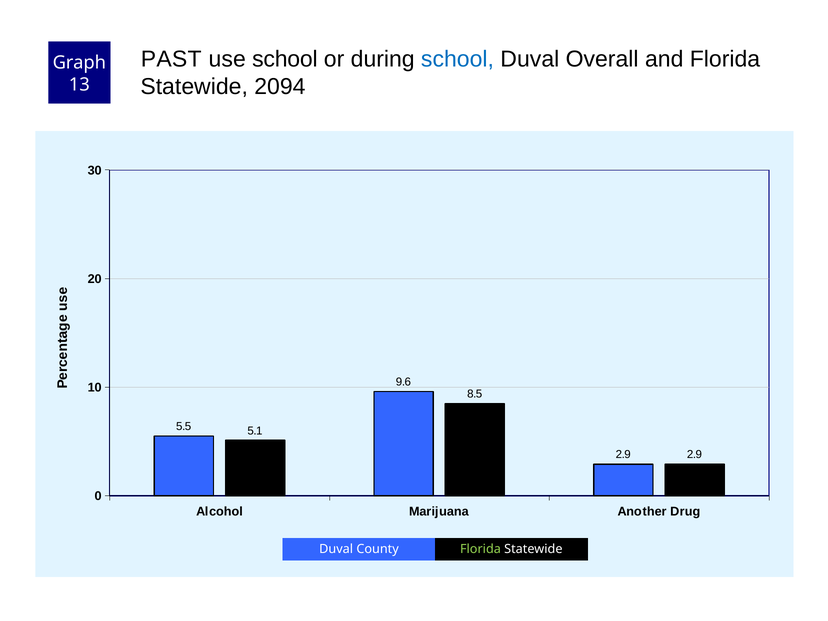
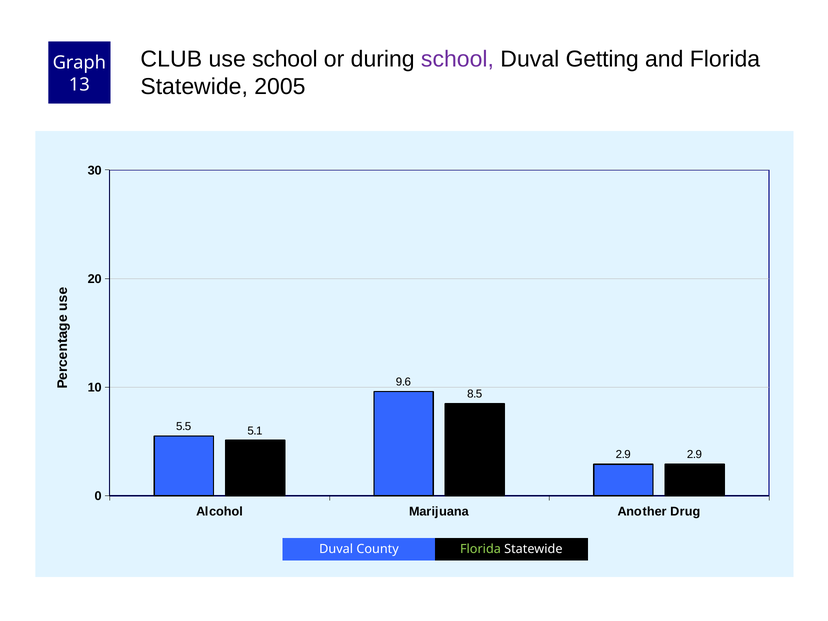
PAST: PAST -> CLUB (171, 59)
school colour: blue -> purple (457, 59)
Overall: Overall -> Getting (602, 59)
2094: 2094 -> 2005 (280, 87)
